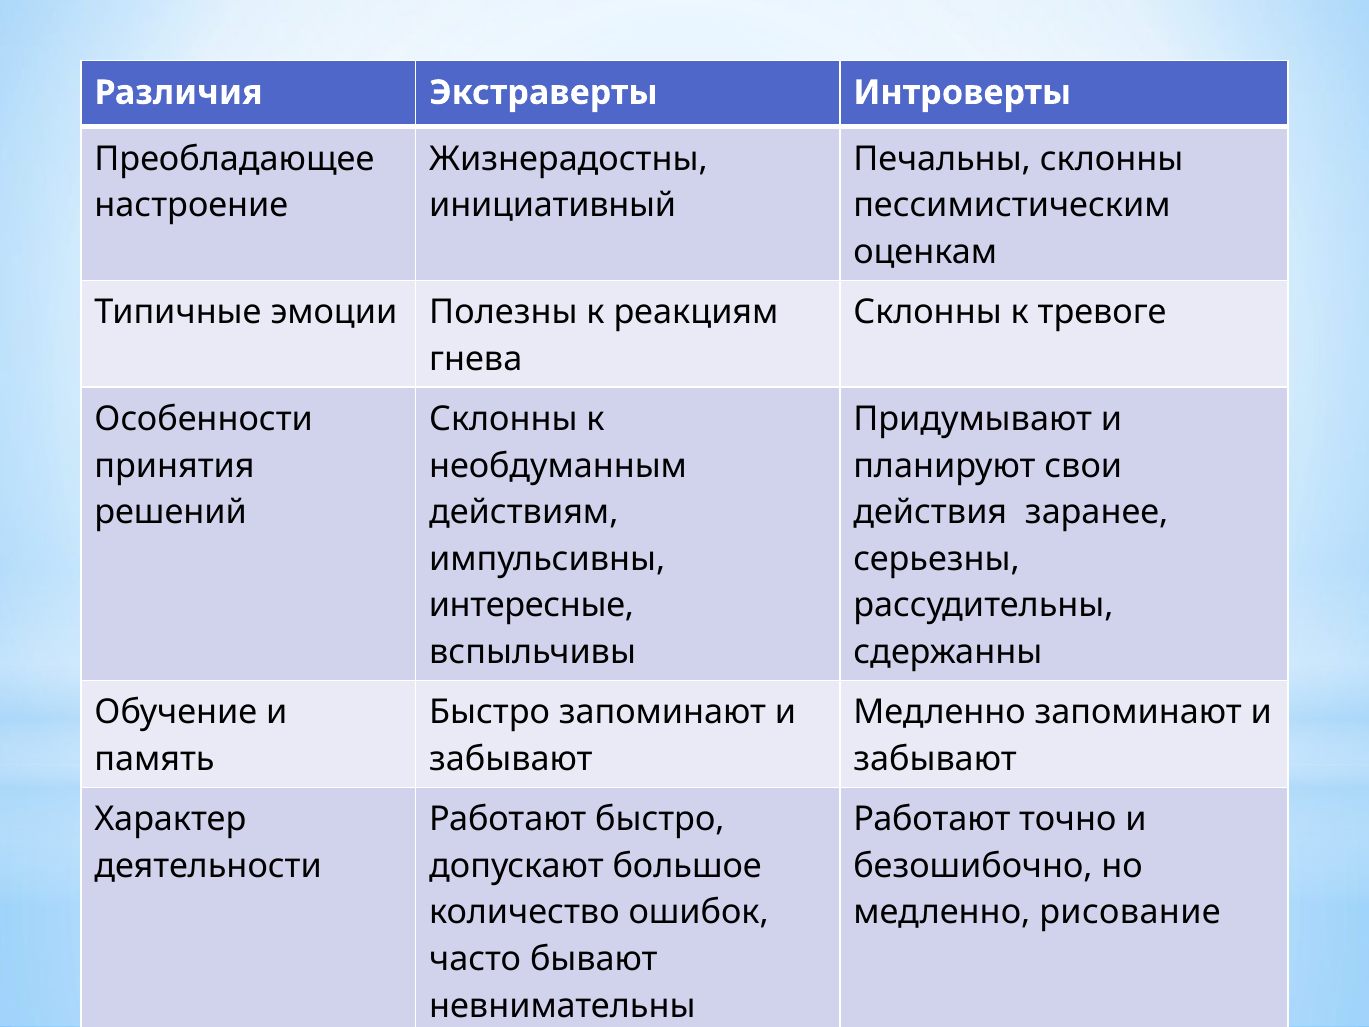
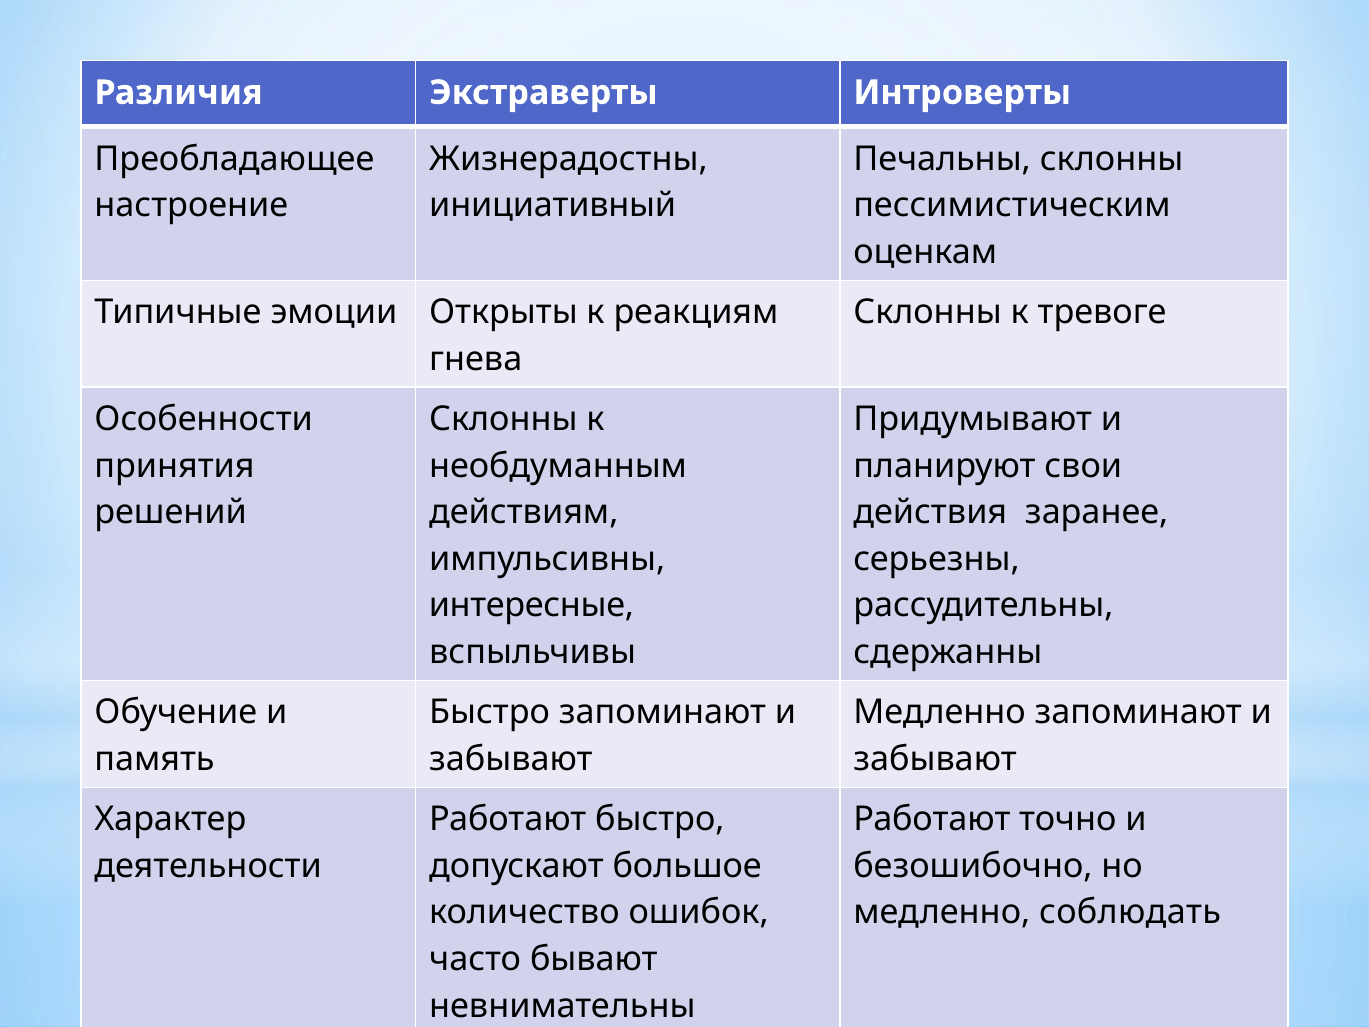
Полезны: Полезны -> Открыты (503, 312)
рисование: рисование -> соблюдать (1130, 912)
